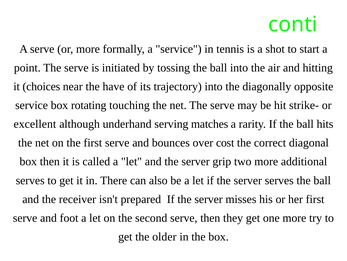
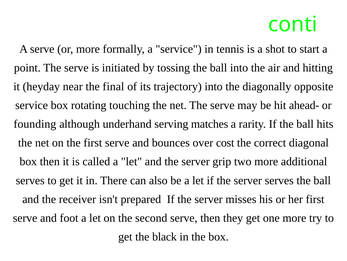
choices: choices -> heyday (41, 86)
have: have -> final (113, 86)
strike-: strike- -> ahead- (304, 105)
excellent: excellent -> founding (35, 124)
older: older -> black (164, 236)
